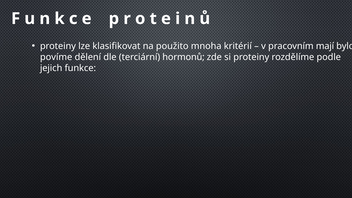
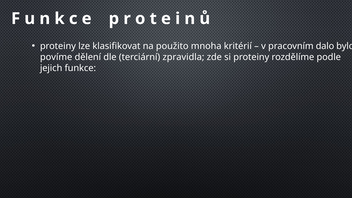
mají: mají -> dalo (325, 46)
hormonů: hormonů -> zpravidla (183, 57)
